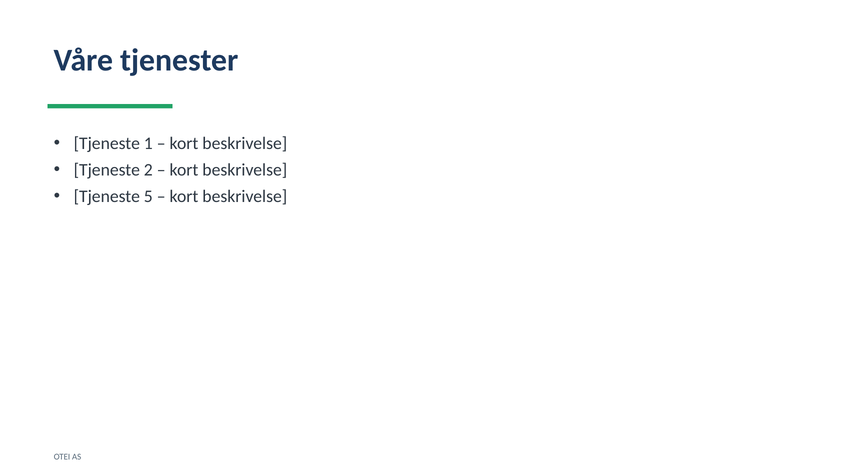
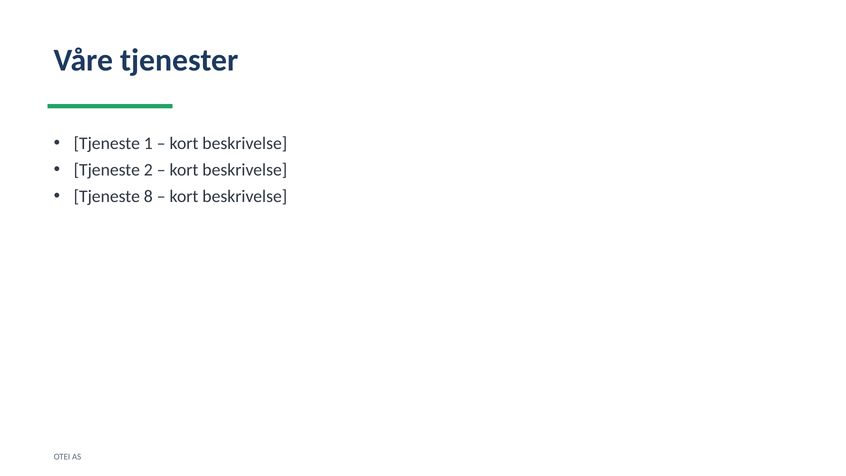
5: 5 -> 8 (148, 196)
